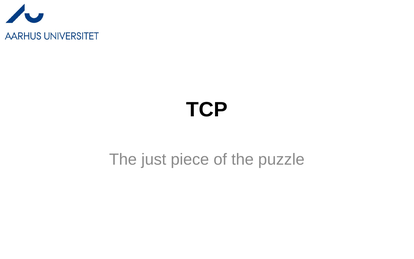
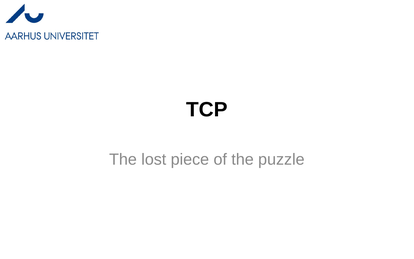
just: just -> lost (154, 159)
